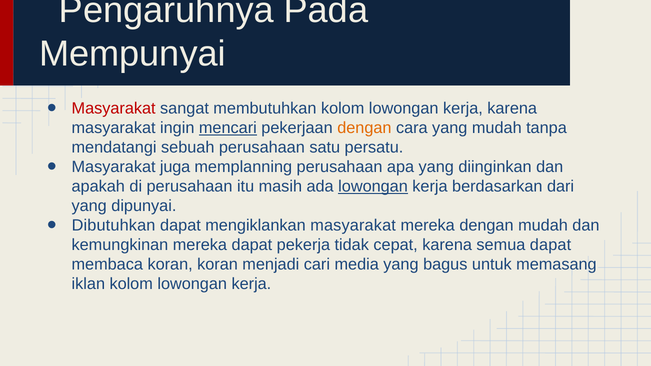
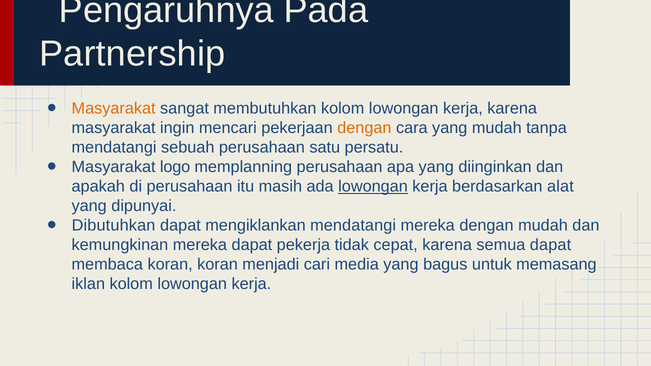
Mempunyai: Mempunyai -> Partnership (132, 54)
Masyarakat colour: red -> orange (114, 108)
mencari underline: present -> none (228, 128)
juga: juga -> logo (175, 167)
dari: dari -> alat (560, 187)
mengiklankan masyarakat: masyarakat -> mendatangi (353, 226)
